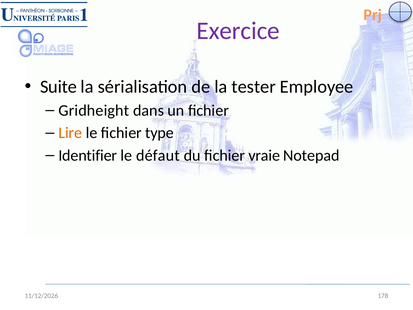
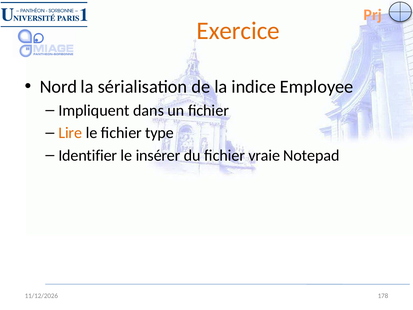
Exercice colour: purple -> orange (238, 31)
Suite: Suite -> Nord (58, 87)
tester: tester -> indice (254, 87)
Gridheight: Gridheight -> Impliquent (94, 110)
défaut: défaut -> insérer (158, 155)
